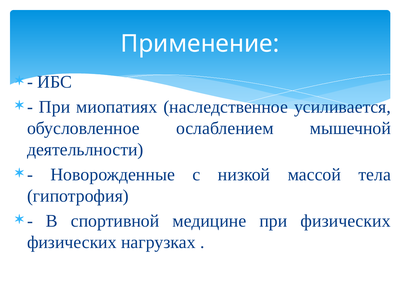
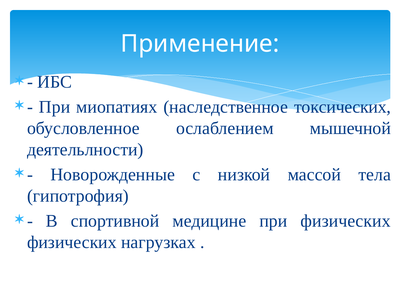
усиливается: усиливается -> токсических (343, 107)
